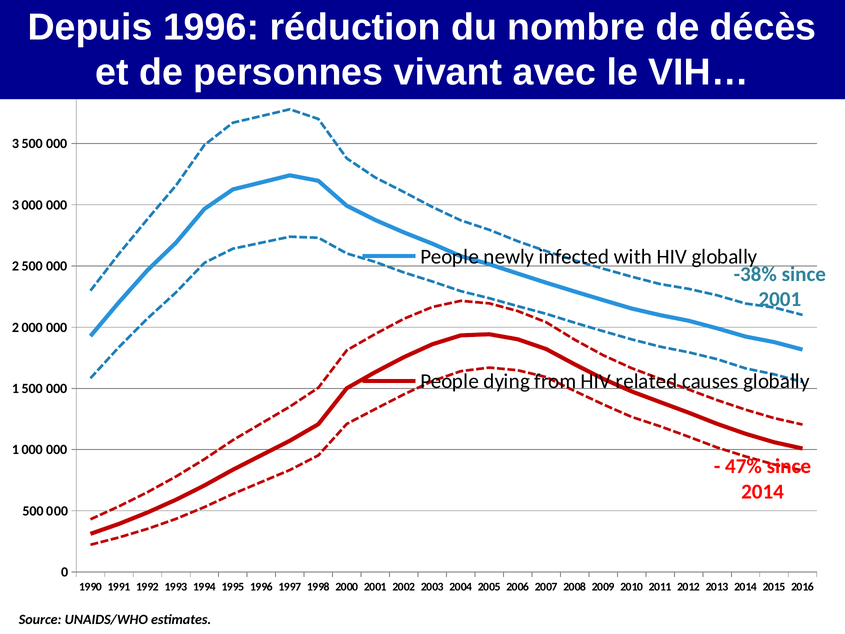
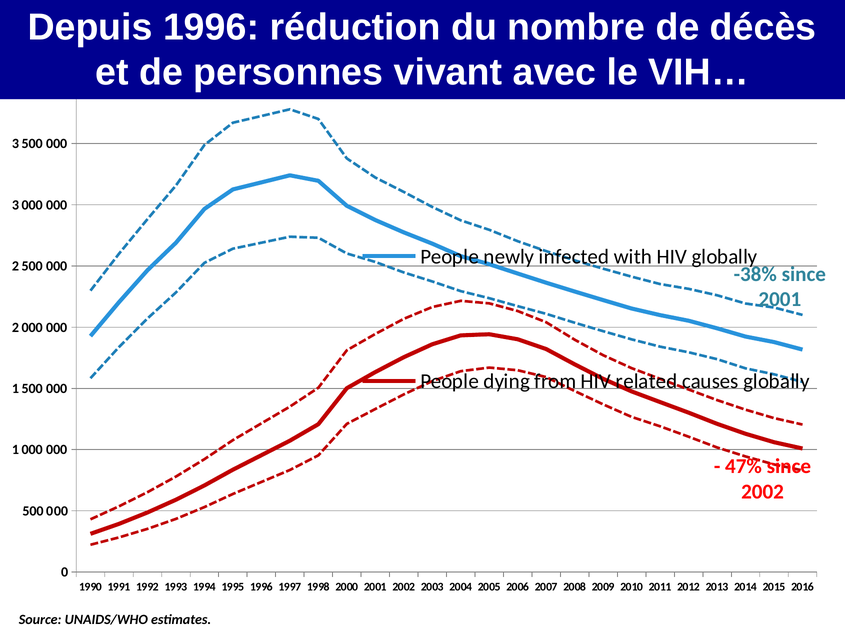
2014: 2014 -> 2002 (763, 491)
